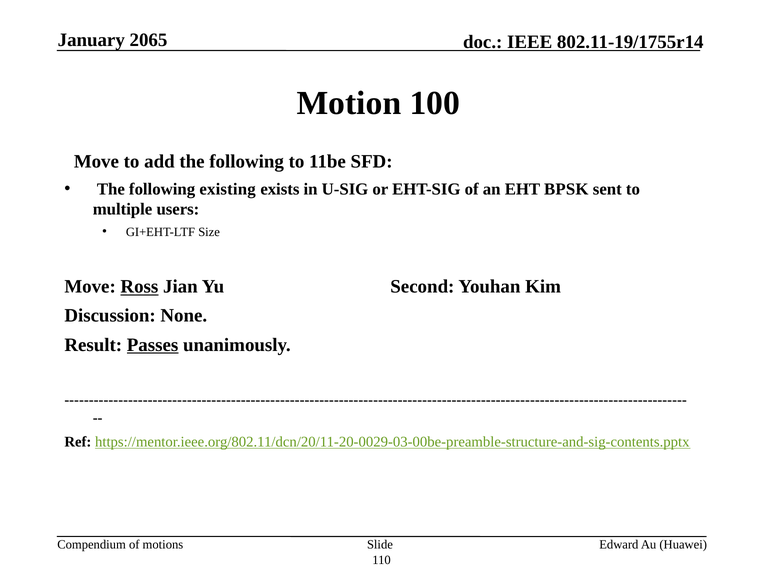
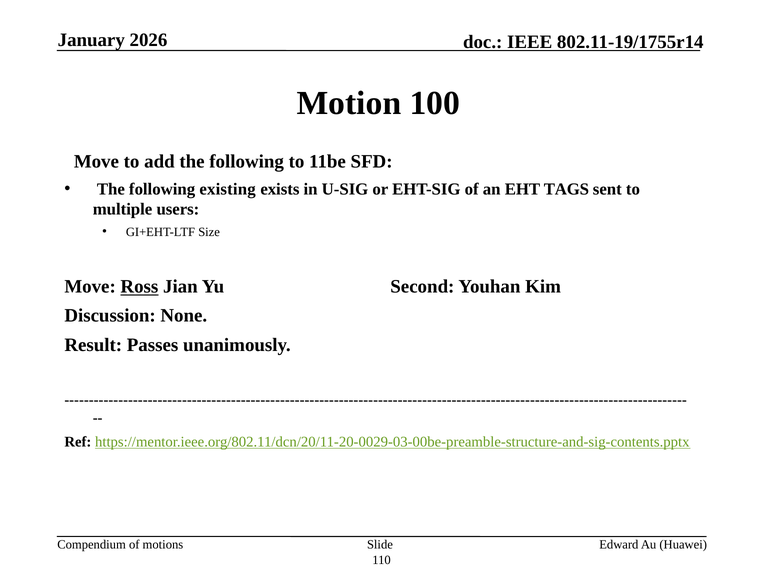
2065: 2065 -> 2026 (148, 40)
BPSK: BPSK -> TAGS (566, 189)
Passes underline: present -> none (153, 345)
